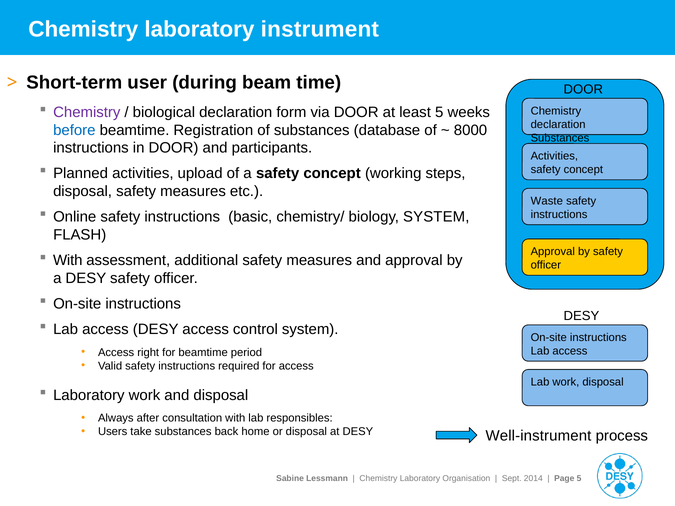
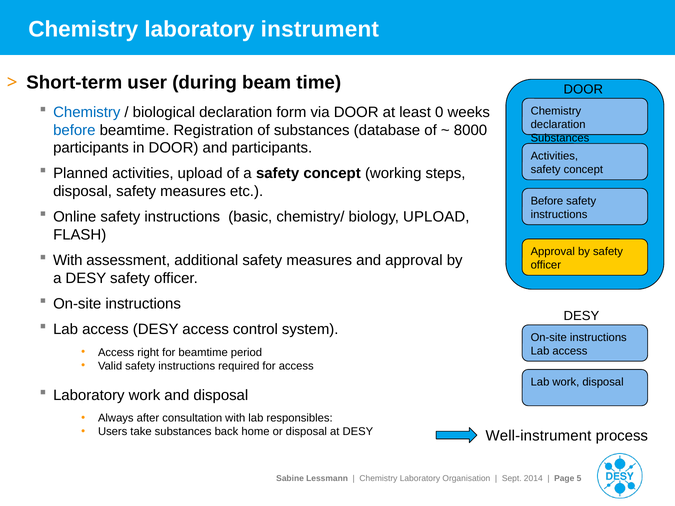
Chemistry colour: purple -> blue (87, 112)
least 5: 5 -> 0 (439, 112)
instructions: instructions -> participants (91, 148)
Waste: Waste -> Before (547, 201)
biology SYSTEM: SYSTEM -> UPLOAD (436, 217)
